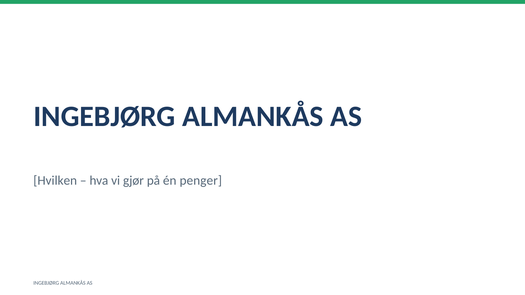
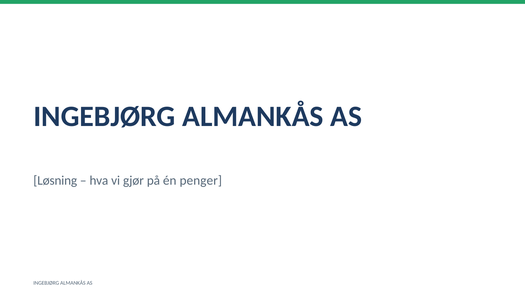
Hvilken: Hvilken -> Løsning (55, 181)
